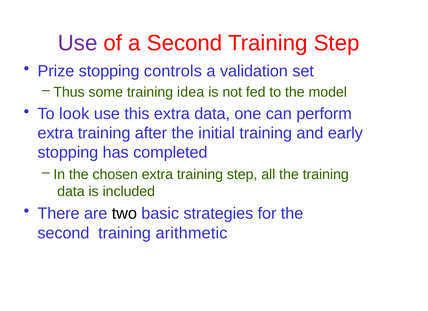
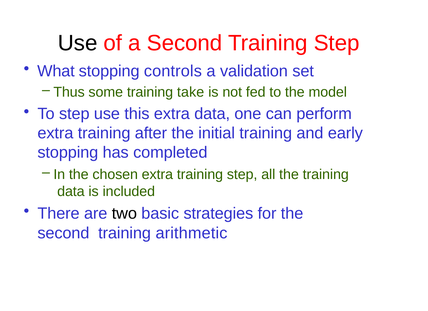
Use colour: purple -> black (78, 43)
Prize: Prize -> What (56, 71)
idea: idea -> take (191, 92)
To look: look -> step (74, 114)
